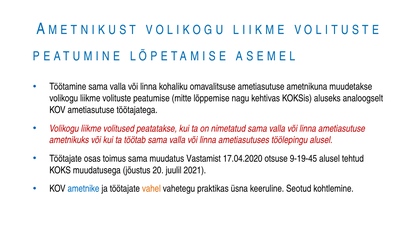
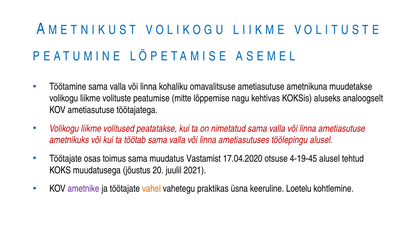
9-19-45: 9-19-45 -> 4-19-45 (303, 158)
ametnike colour: blue -> purple (84, 188)
Seotud: Seotud -> Loetelu (299, 188)
